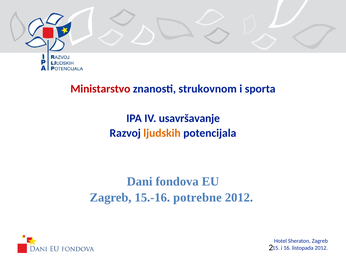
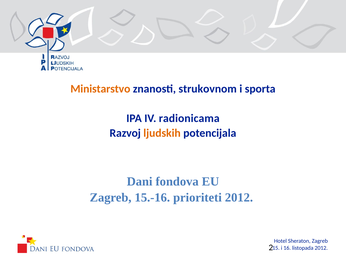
Ministarstvo colour: red -> orange (100, 89)
usavršavanje: usavršavanje -> radionicama (189, 118)
potrebne: potrebne -> prioriteti (197, 198)
